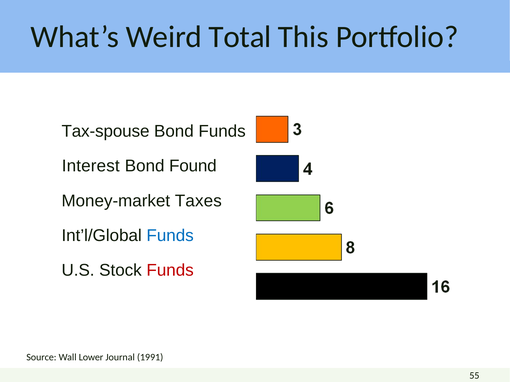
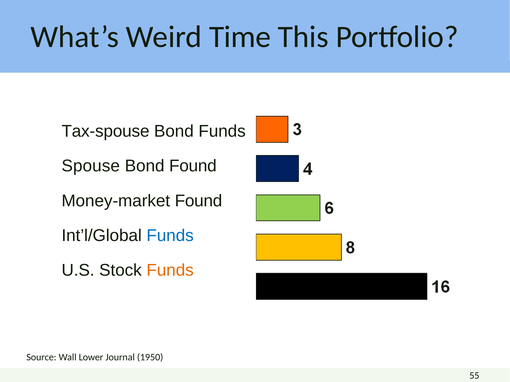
Total: Total -> Time (240, 37)
Interest: Interest -> Spouse (91, 166)
Money-market Taxes: Taxes -> Found (199, 201)
Funds colour: red -> orange (170, 271)
1991: 1991 -> 1950 (150, 358)
